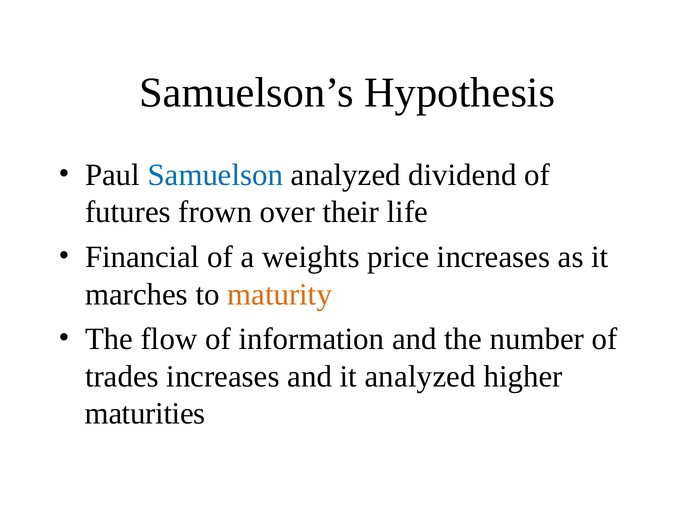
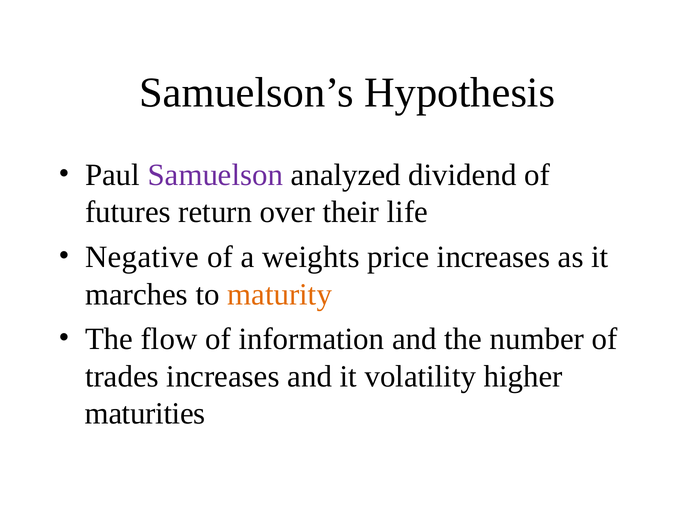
Samuelson colour: blue -> purple (215, 175)
frown: frown -> return (215, 212)
Financial: Financial -> Negative (142, 257)
it analyzed: analyzed -> volatility (420, 376)
